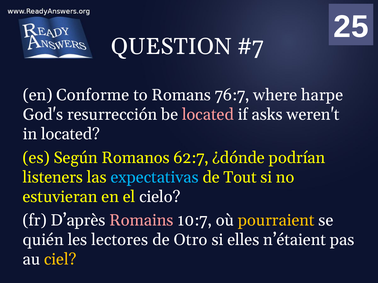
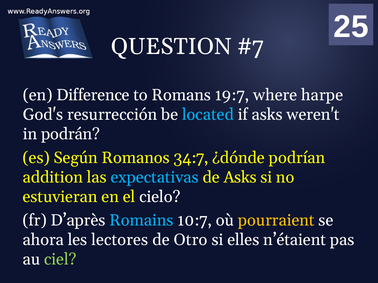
Conforme: Conforme -> Difference (93, 95)
76:7: 76:7 -> 19:7 (232, 95)
located colour: pink -> light blue (208, 115)
in located: located -> podrán (71, 134)
62:7: 62:7 -> 34:7 (191, 158)
listeners: listeners -> addition (53, 177)
de Tout: Tout -> Asks (240, 177)
Romains colour: pink -> light blue (141, 221)
quién: quién -> ahora (43, 240)
ciel colour: yellow -> light green (60, 260)
